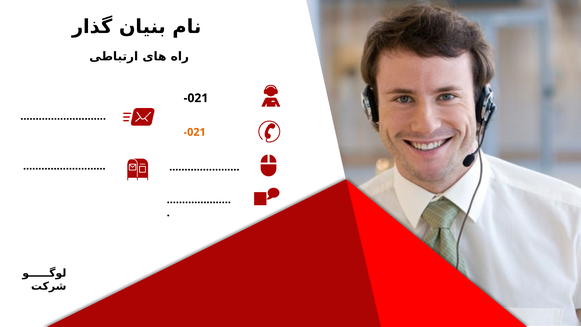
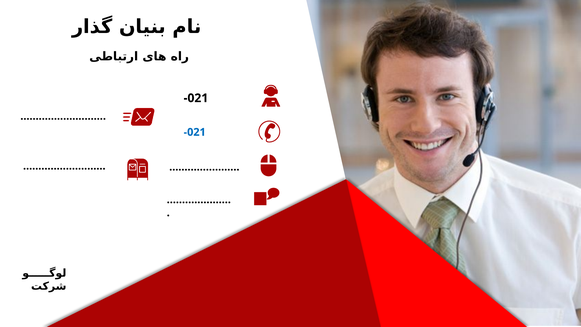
-021 colour: orange -> blue (195, 132)
